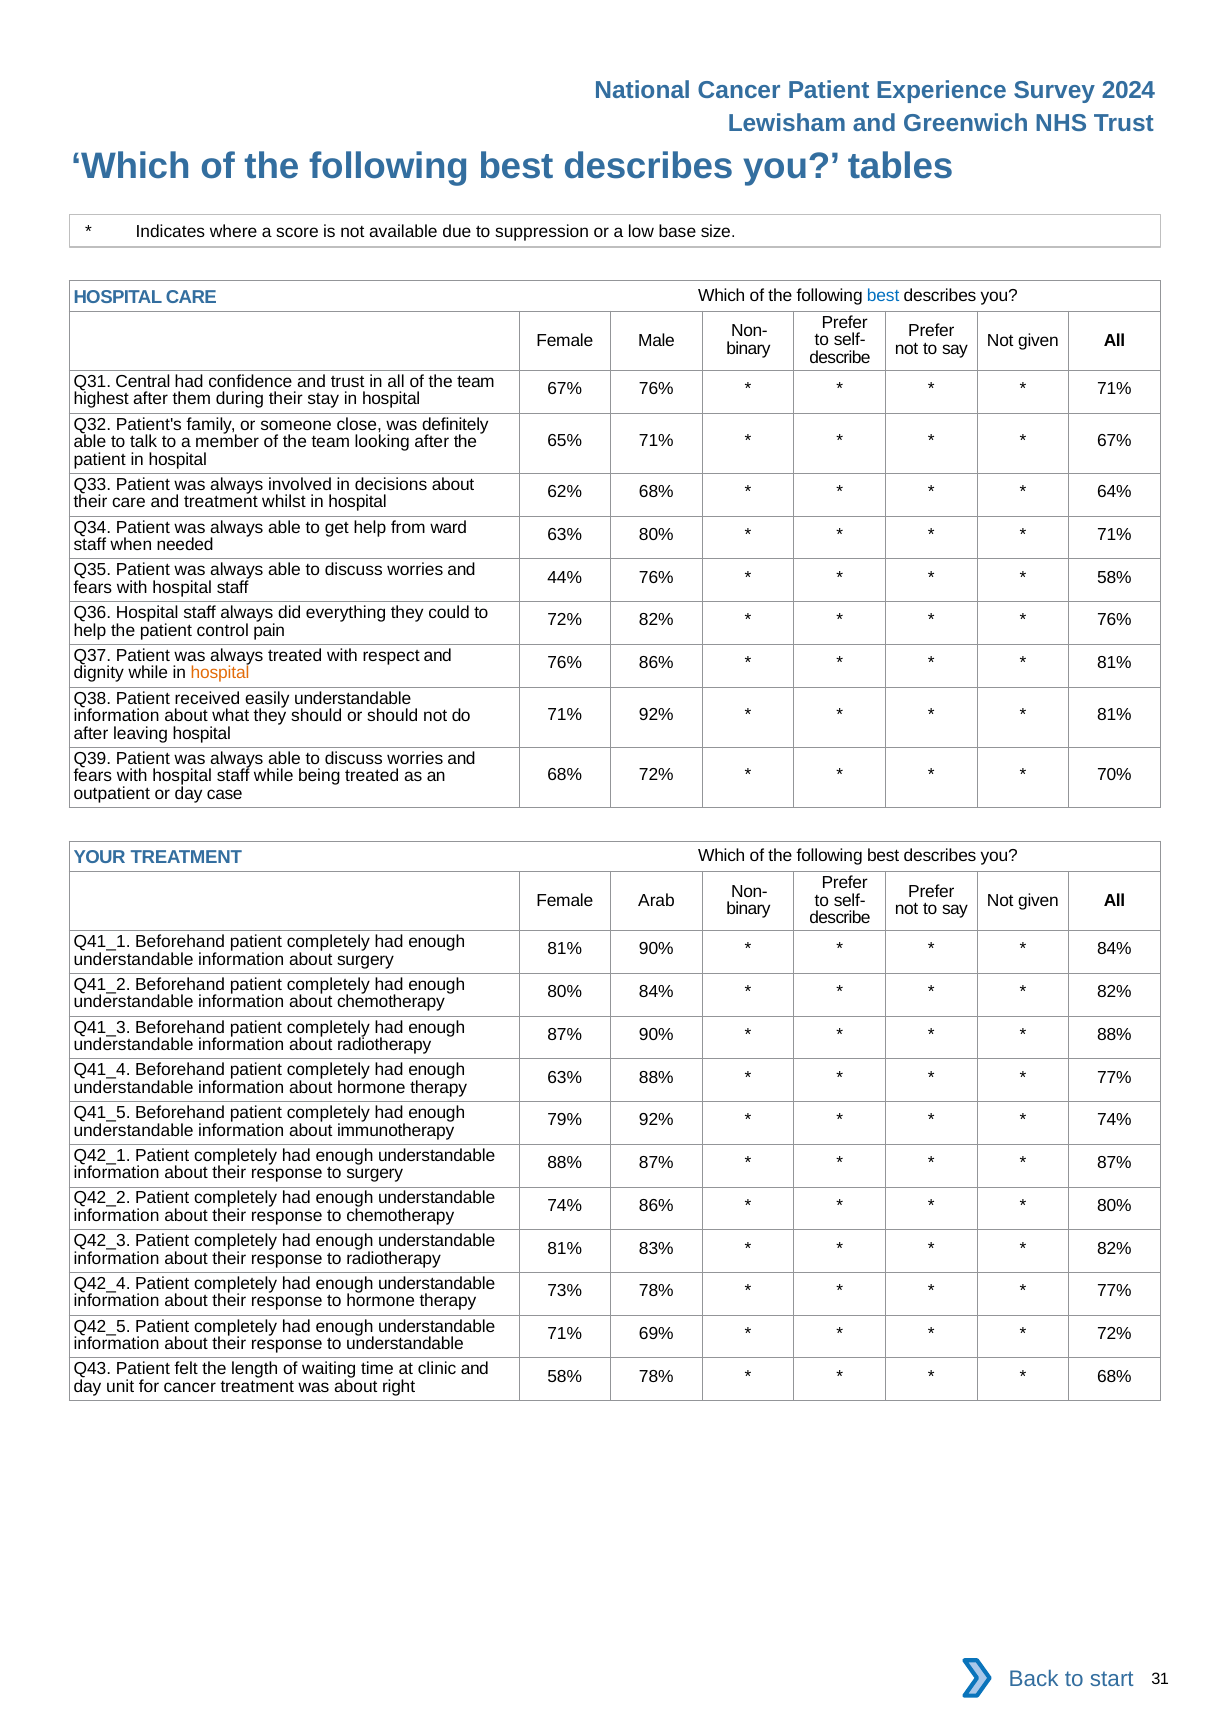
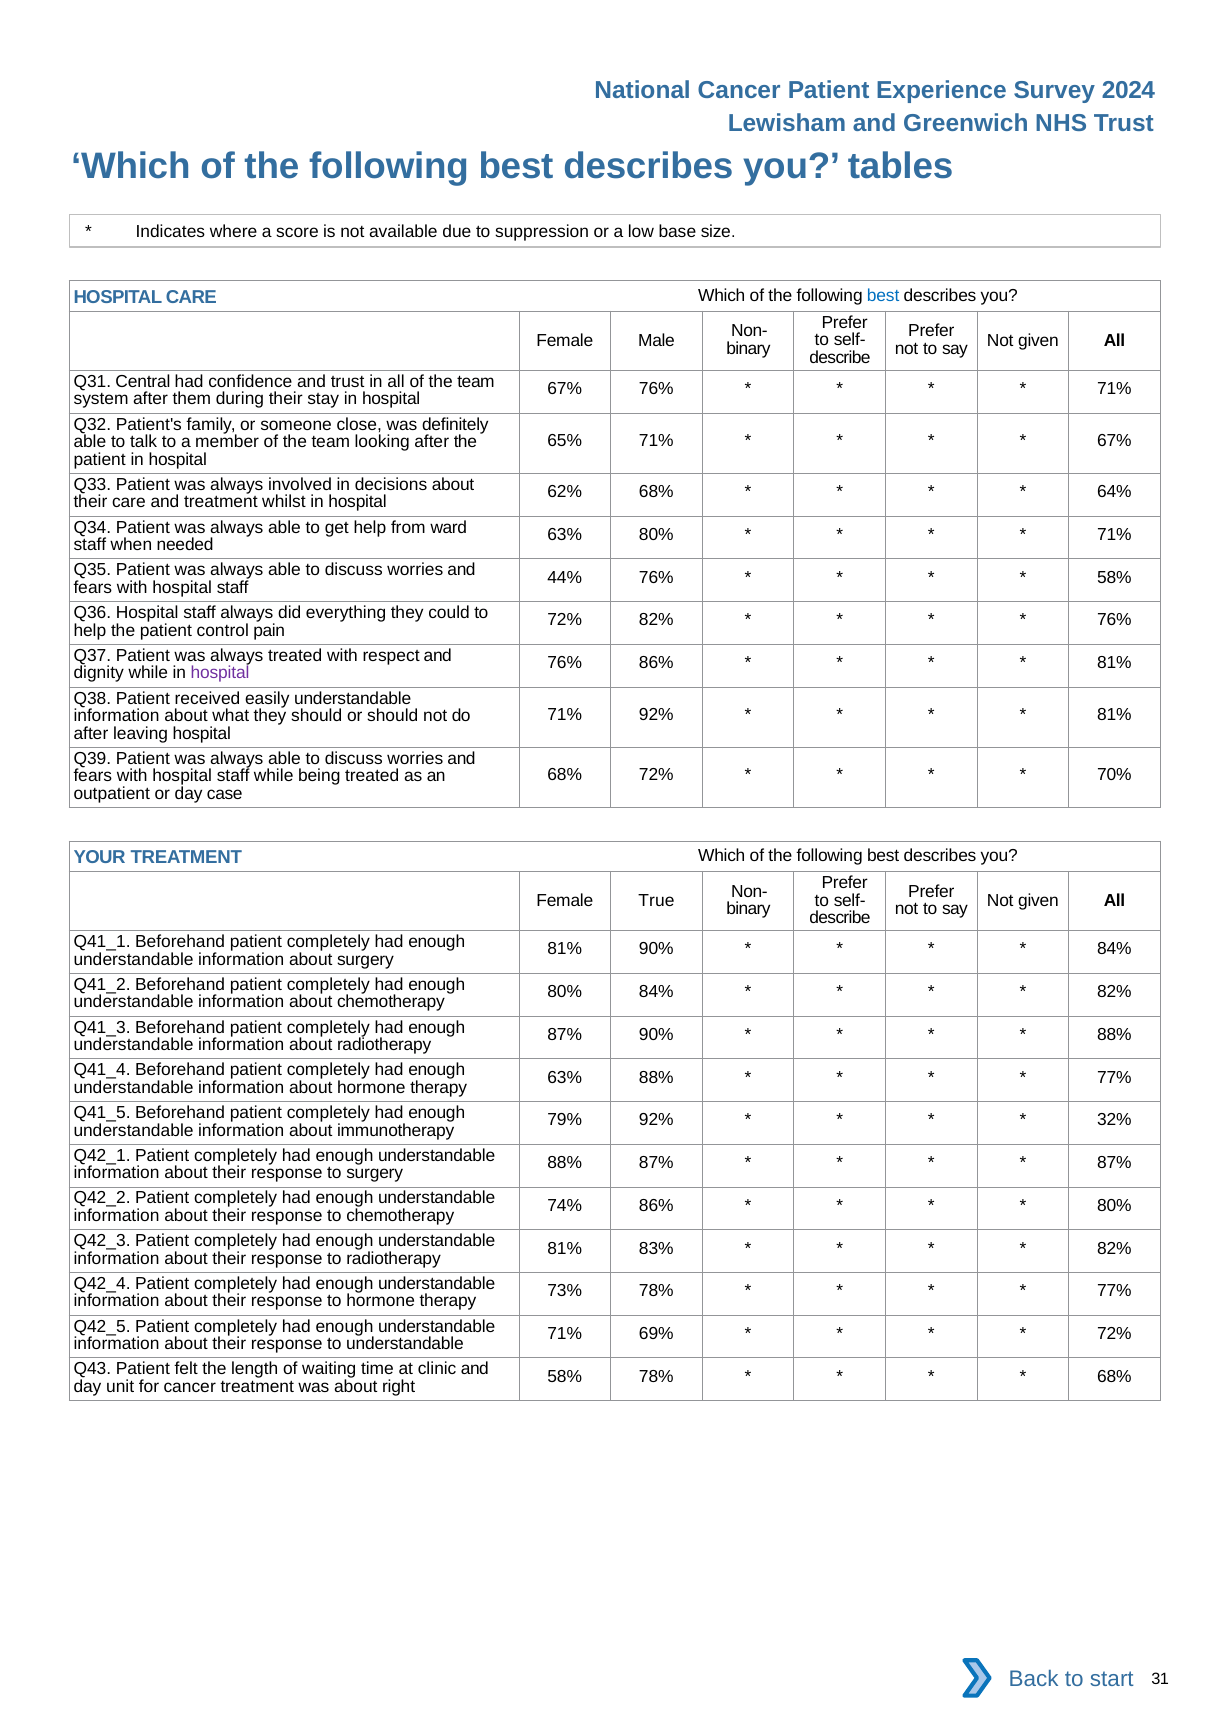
highest: highest -> system (101, 399)
hospital colour: orange -> purple (220, 673)
Arab: Arab -> True (656, 901)
74%: 74% -> 32% (1114, 1120)
